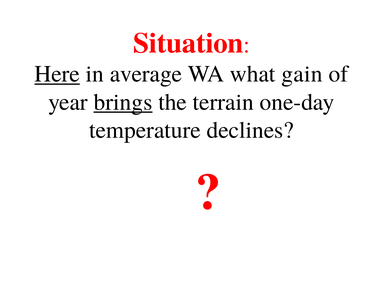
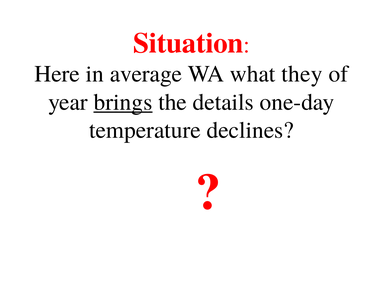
Here underline: present -> none (57, 74)
gain: gain -> they (302, 74)
terrain: terrain -> details (223, 102)
